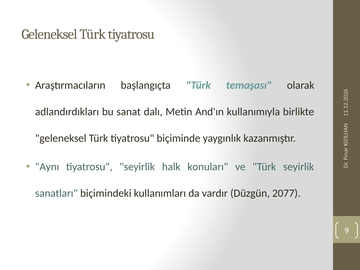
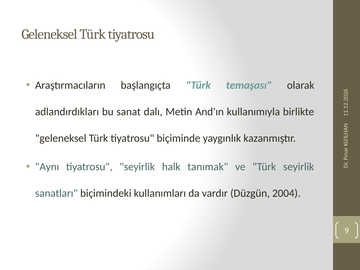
konuları: konuları -> tanımak (208, 167)
2077: 2077 -> 2004 (286, 193)
